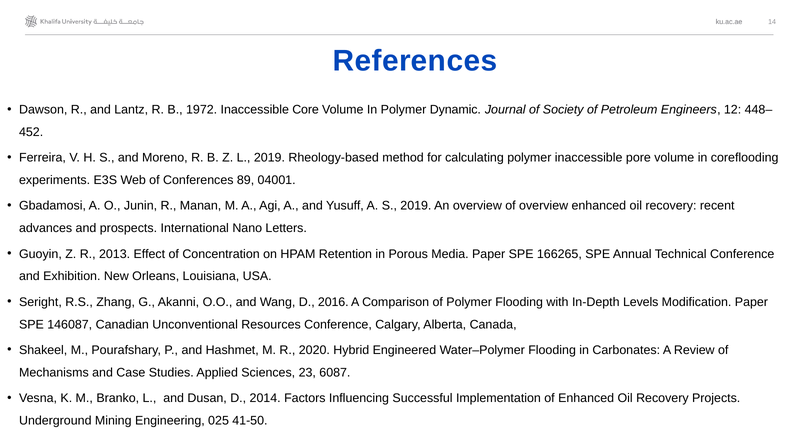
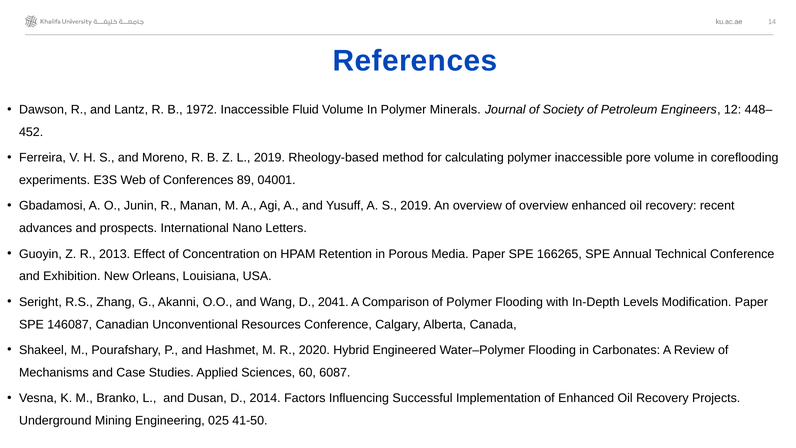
Core: Core -> Fluid (306, 110)
Dynamic: Dynamic -> Minerals (455, 110)
2016: 2016 -> 2041 (333, 302)
23: 23 -> 60 (307, 372)
